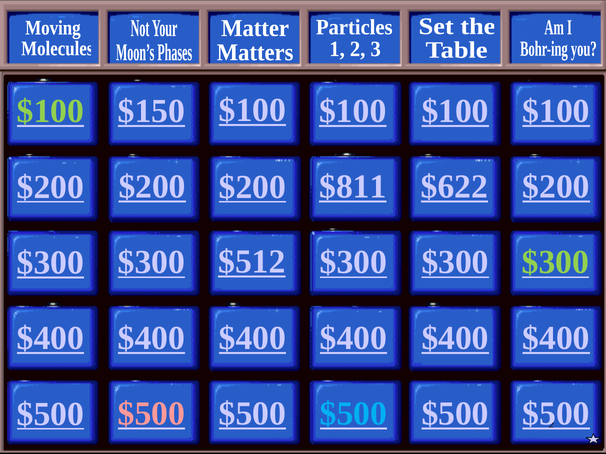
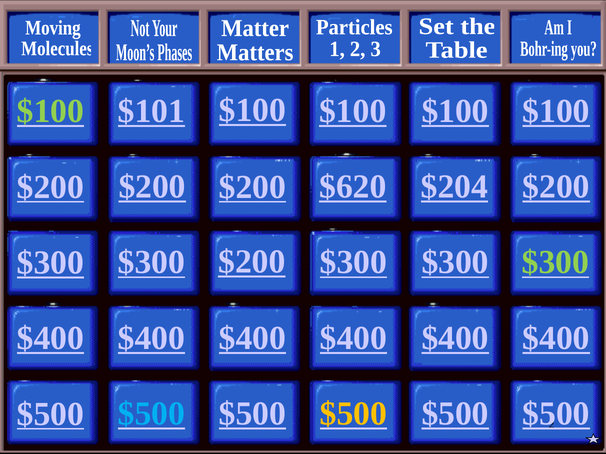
$150: $150 -> $101 (151, 111)
$811: $811 -> $620 (353, 187)
$622: $622 -> $204 (454, 187)
$512: $512 -> $200 (252, 262)
$500 colour: pink -> light blue (151, 414)
$500 colour: light blue -> yellow (353, 414)
